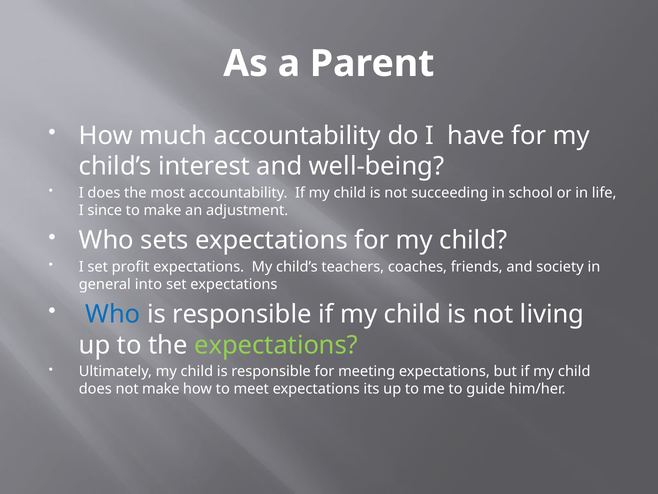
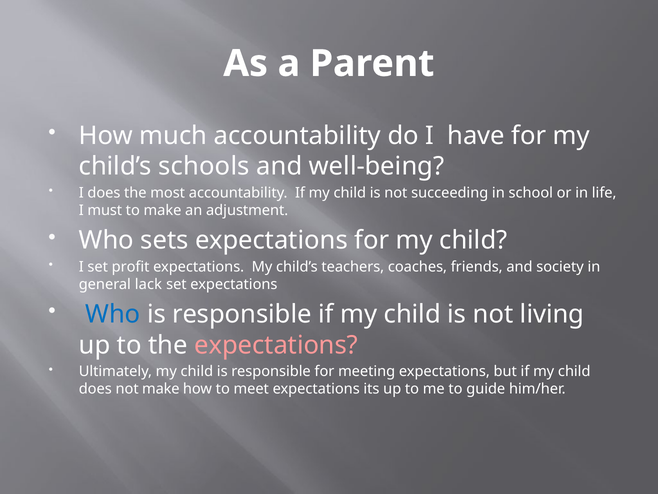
interest: interest -> schools (204, 166)
since: since -> must (105, 210)
into: into -> lack (148, 284)
expectations colour: light green -> pink (276, 345)
